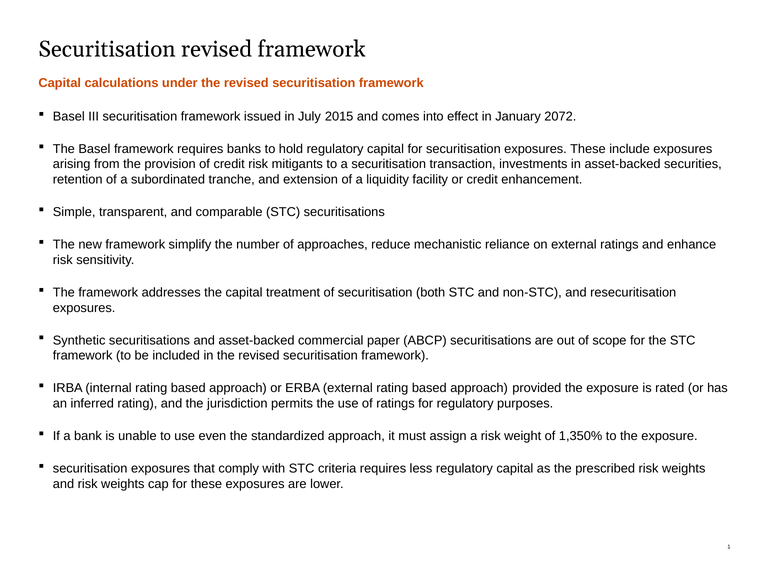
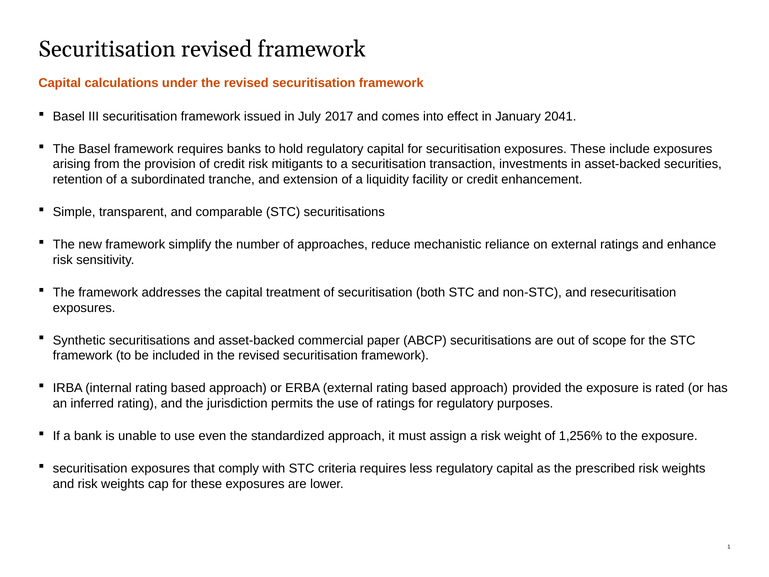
2015: 2015 -> 2017 (339, 116)
2072: 2072 -> 2041 (560, 116)
1,350%: 1,350% -> 1,256% (581, 436)
